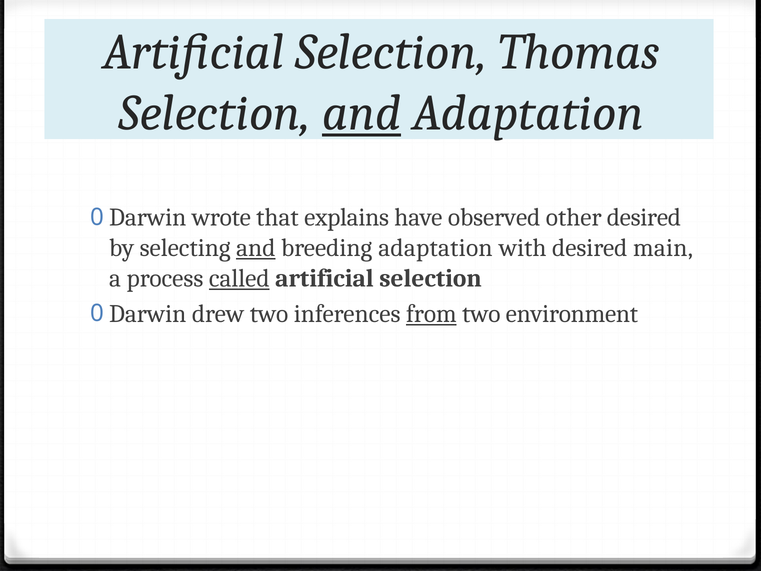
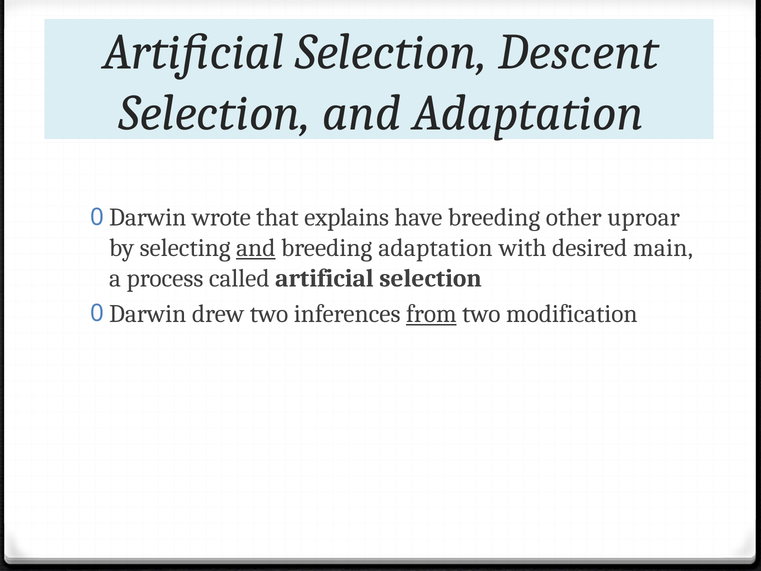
Thomas: Thomas -> Descent (579, 52)
and underline: present -> none (362, 113)
have observed: observed -> breeding (494, 217)
other desired: desired -> uproar (644, 217)
called underline: present -> none (239, 278)
environment: environment -> modification (572, 314)
